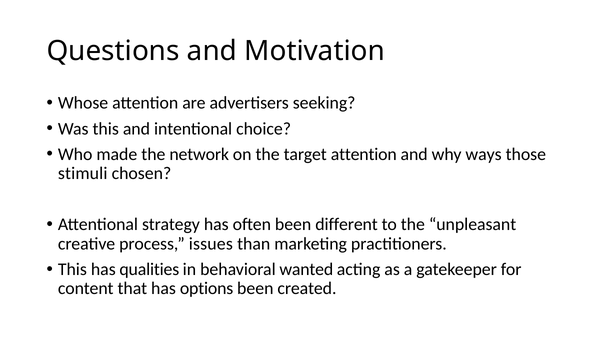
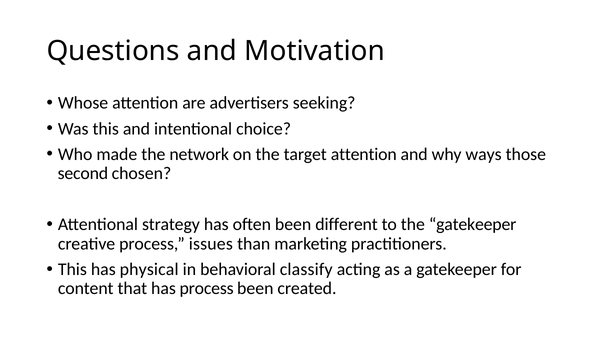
stimuli: stimuli -> second (83, 174)
the unpleasant: unpleasant -> gatekeeper (473, 225)
qualities: qualities -> physical (149, 269)
wanted: wanted -> classify (306, 269)
has options: options -> process (207, 289)
